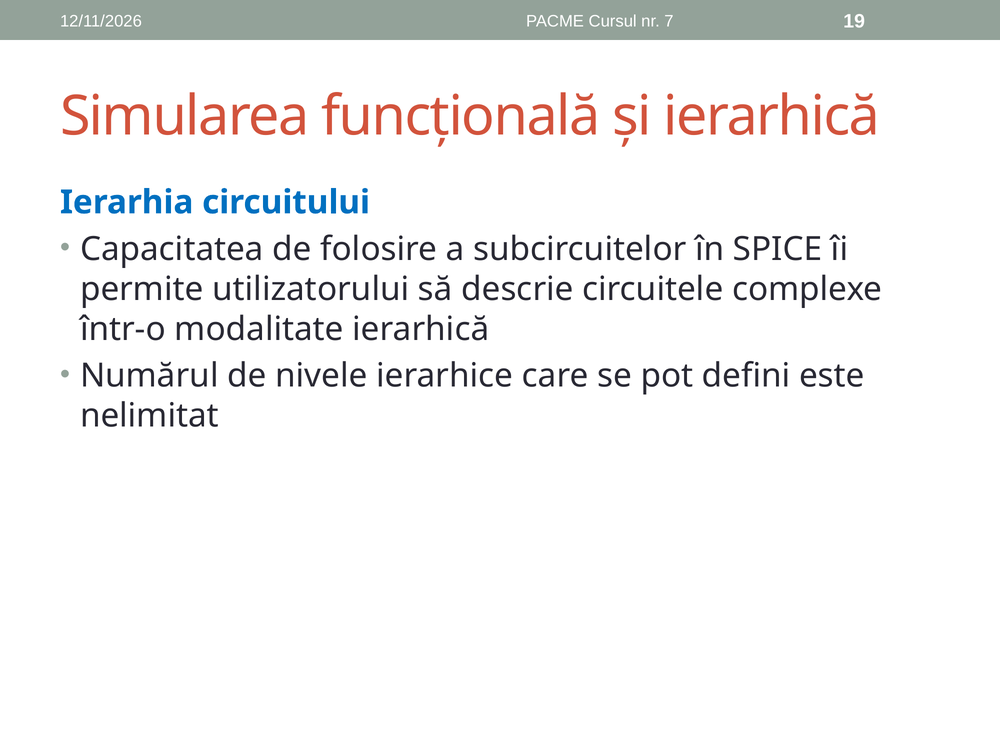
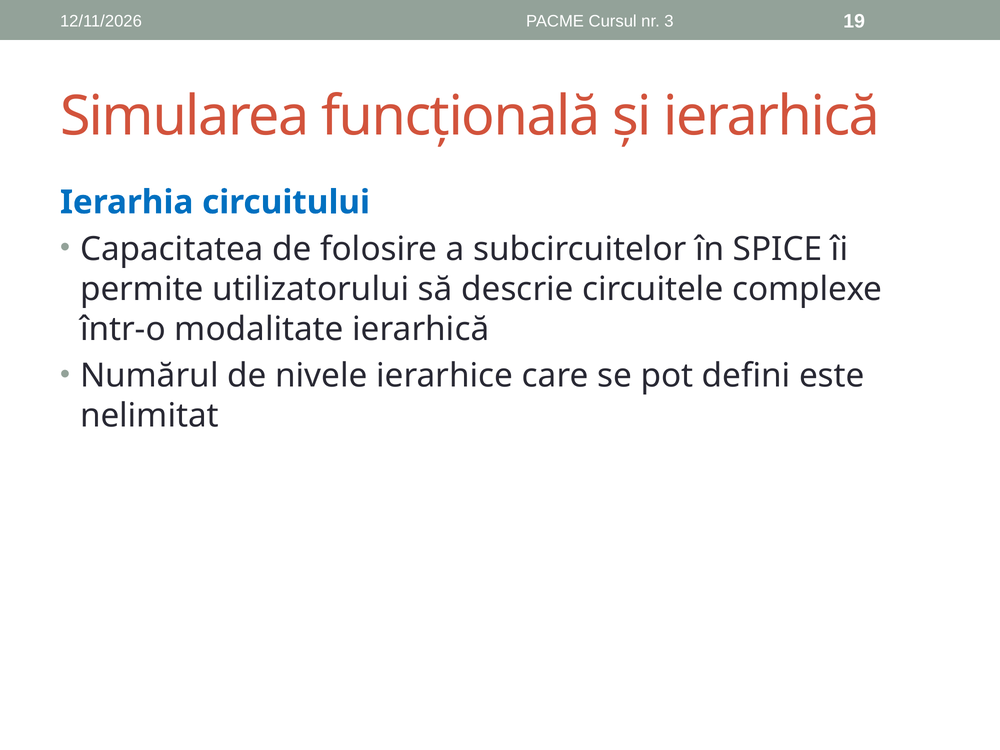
7: 7 -> 3 (669, 21)
